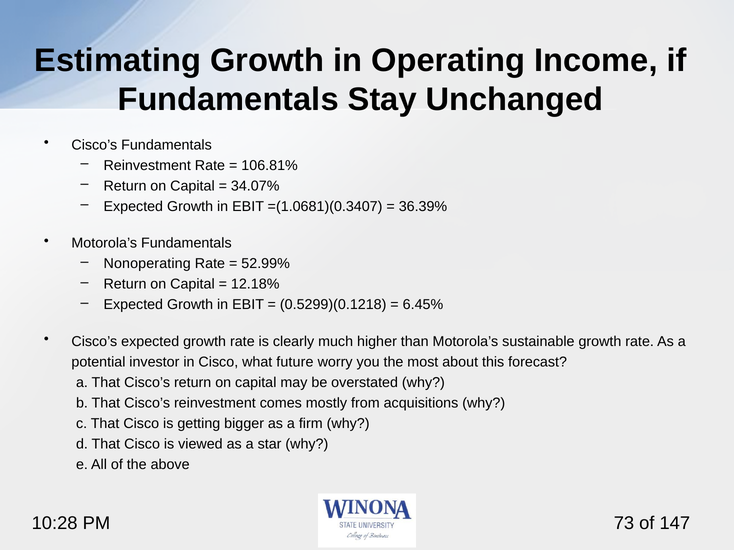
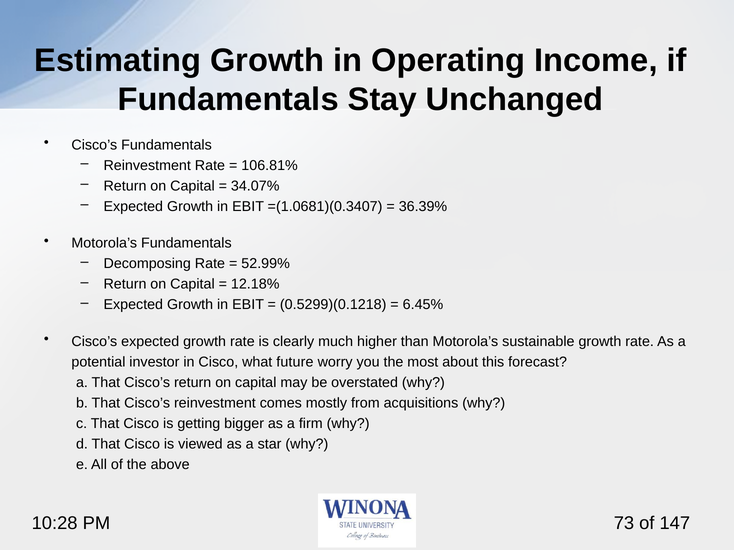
Nonoperating: Nonoperating -> Decomposing (147, 264)
